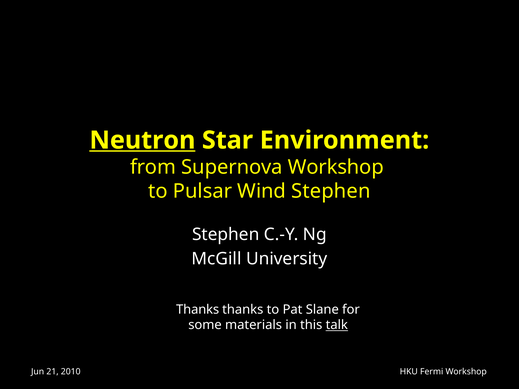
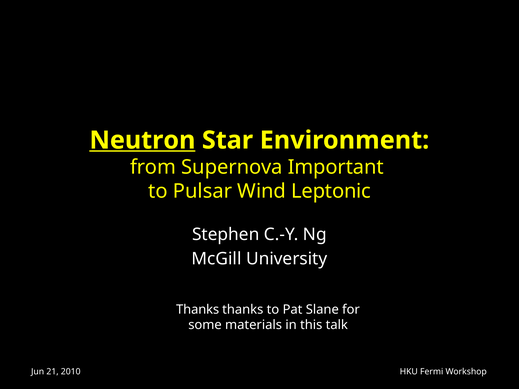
Supernova Workshop: Workshop -> Important (336, 167)
Wind Stephen: Stephen -> Leptonic (331, 191)
talk underline: present -> none (337, 325)
